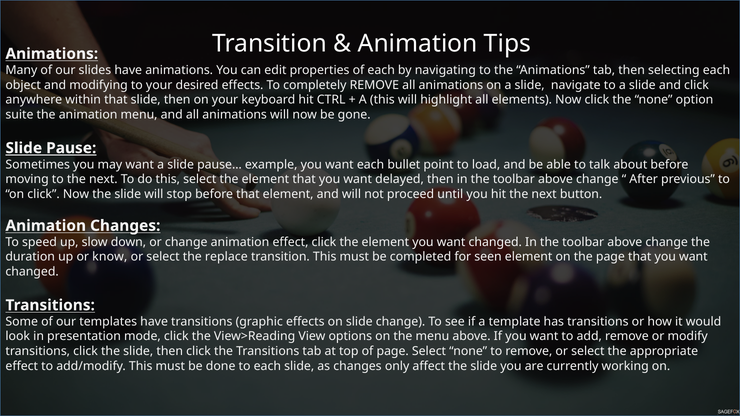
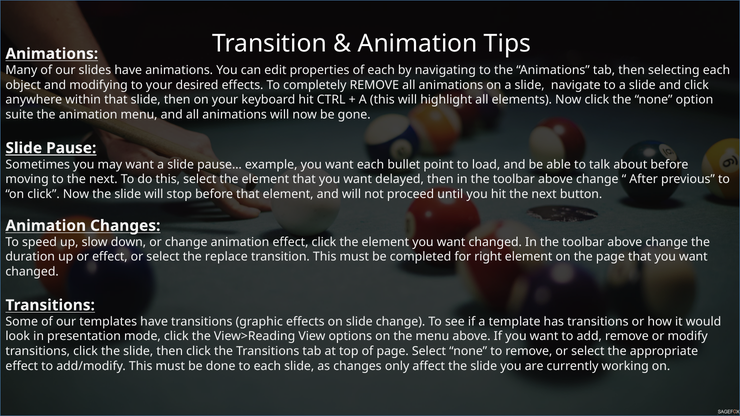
or know: know -> effect (110, 257)
seen: seen -> right (488, 257)
